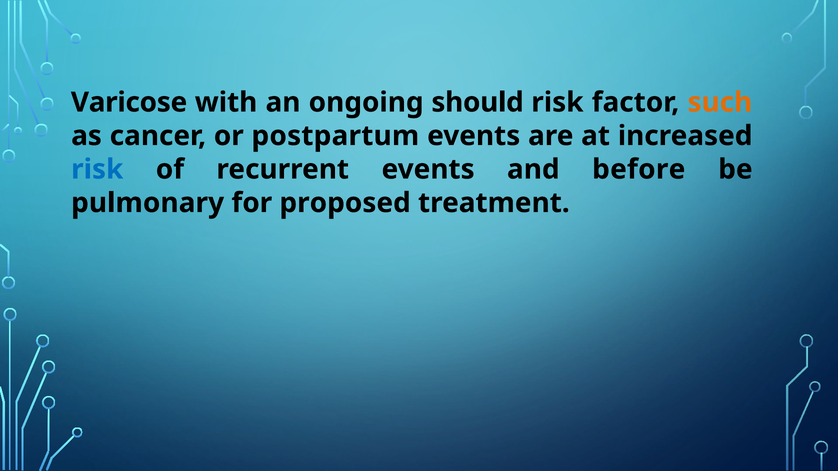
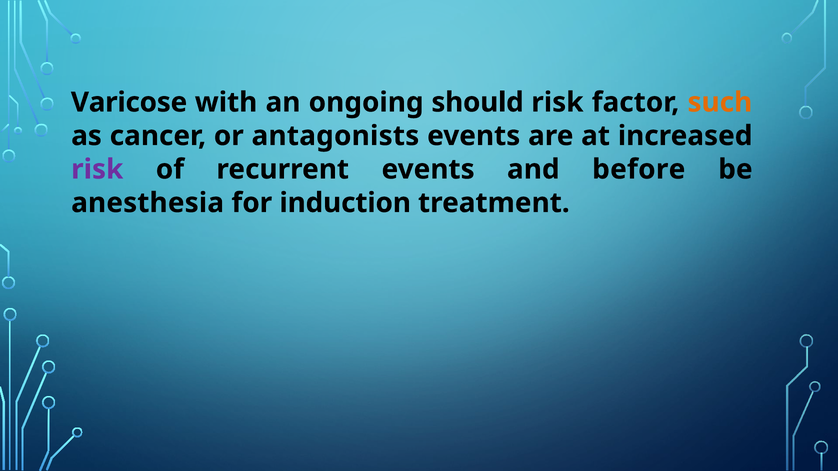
postpartum: postpartum -> antagonists (335, 136)
risk colour: blue -> purple (97, 170)
pulmonary: pulmonary -> anesthesia (148, 203)
proposed: proposed -> induction (345, 203)
